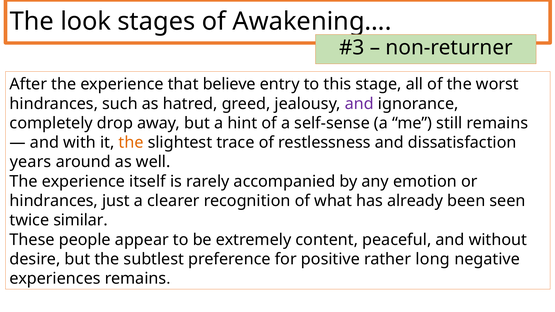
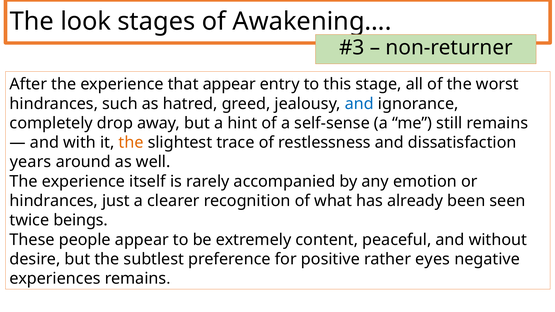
that believe: believe -> appear (229, 84)
and colour: purple -> blue (359, 104)
similar: similar -> beings (81, 220)
long: long -> eyes (433, 259)
